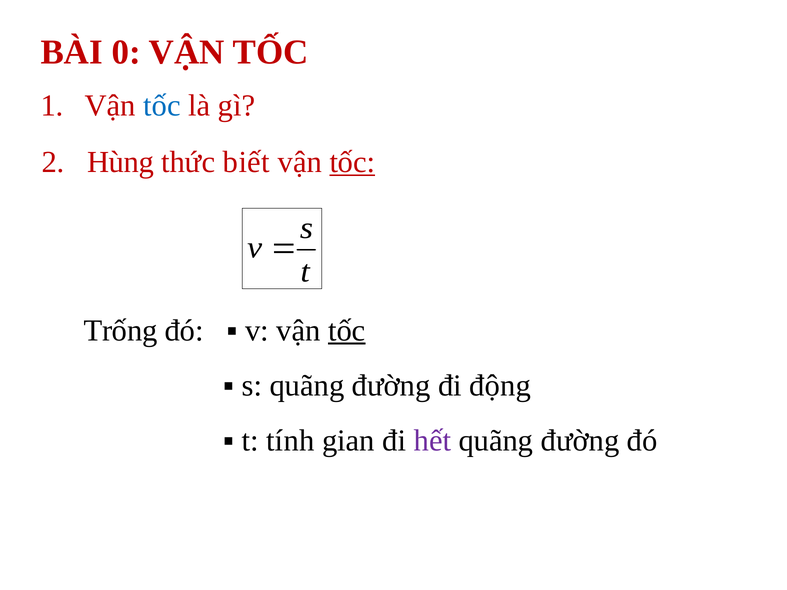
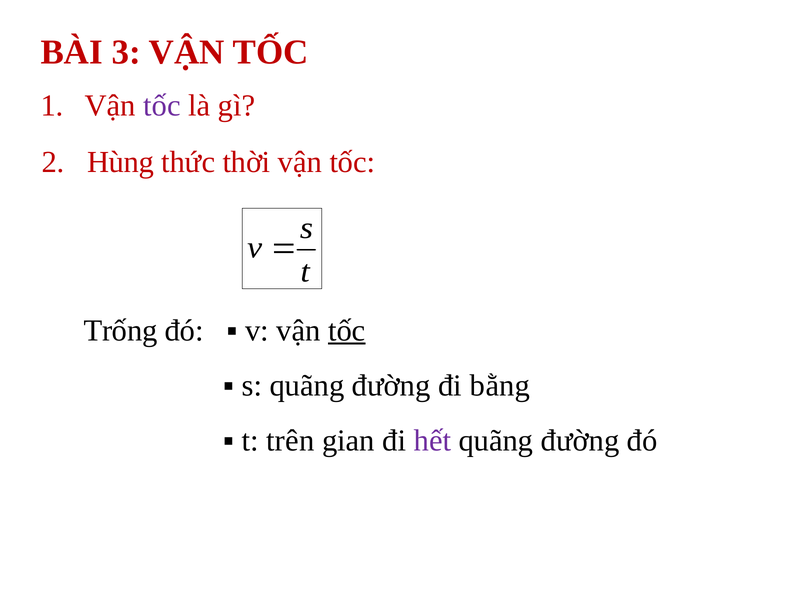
0: 0 -> 3 (126, 52)
tốc colour: blue -> purple (162, 106)
biết: biết -> thời (247, 162)
tốc underline: present -> none (352, 162)
động: động -> bằng (500, 386)
tính: tính -> trên (290, 441)
